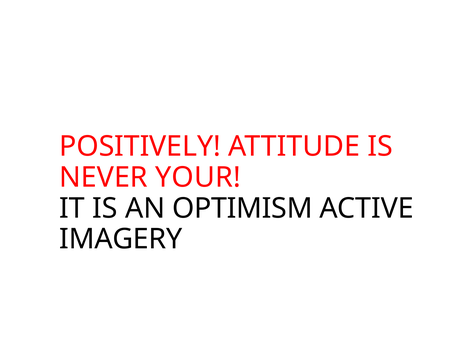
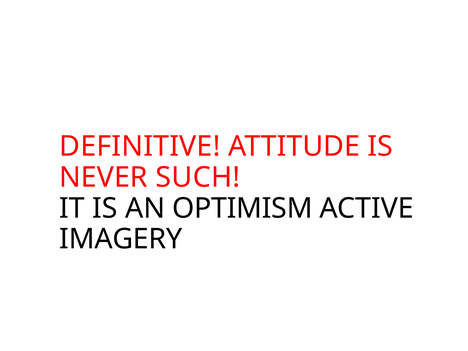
POSITIVELY: POSITIVELY -> DEFINITIVE (140, 147)
YOUR: YOUR -> SUCH (198, 177)
